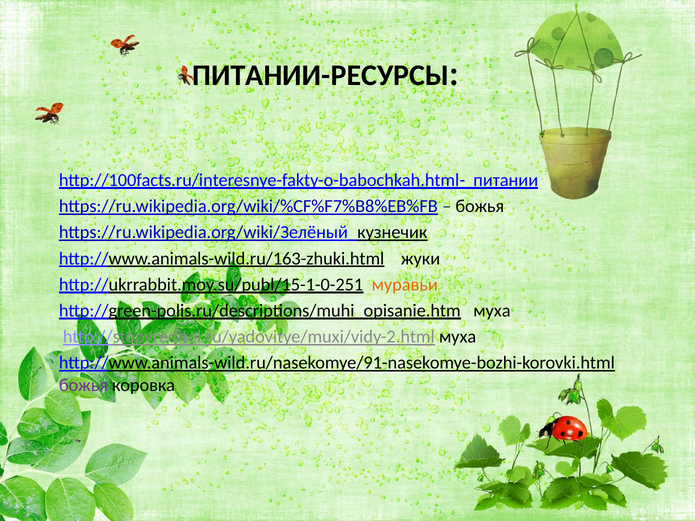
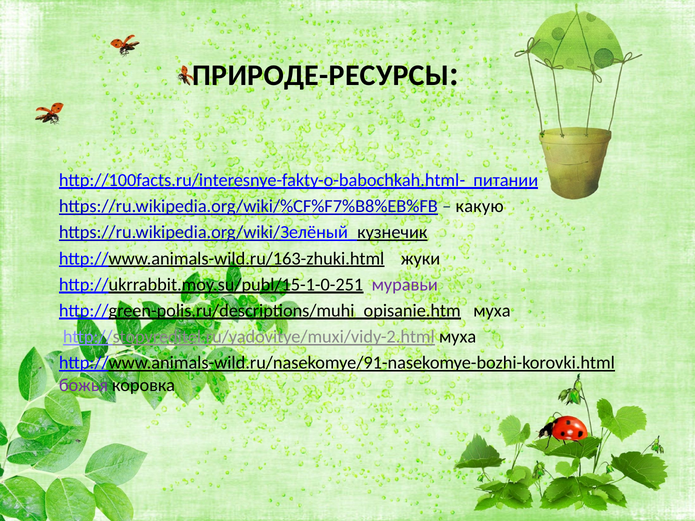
ПИТАНИИ-РЕСУРСЫ: ПИТАНИИ-РЕСУРСЫ -> ПРИРОДЕ-РЕСУРСЫ (321, 76)
божья: божья -> какую (480, 206)
муравьи colour: orange -> purple (405, 285)
